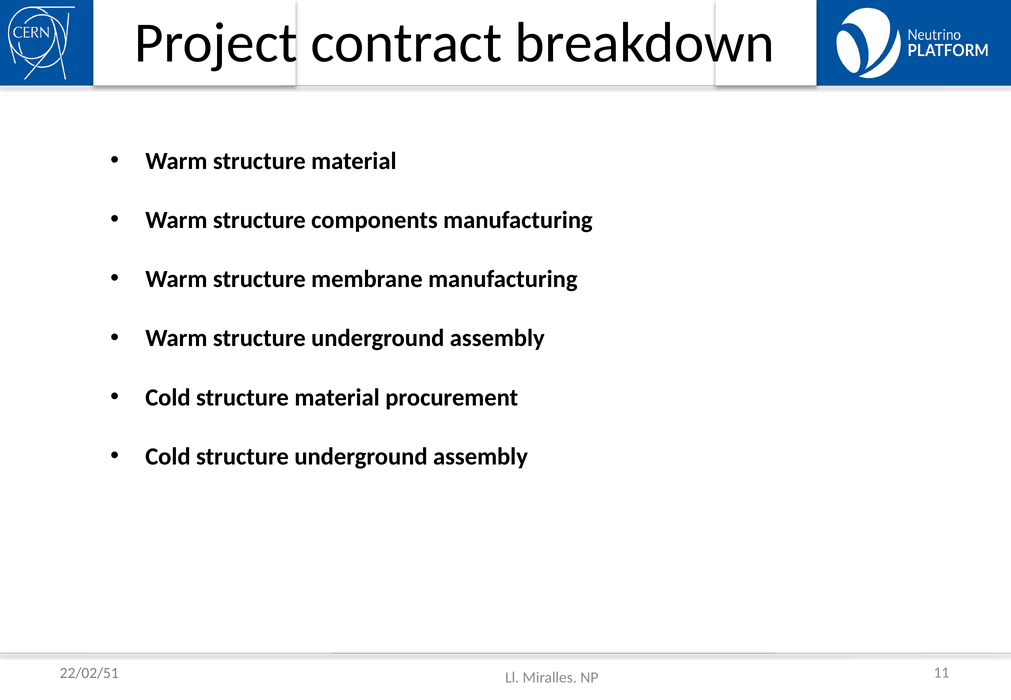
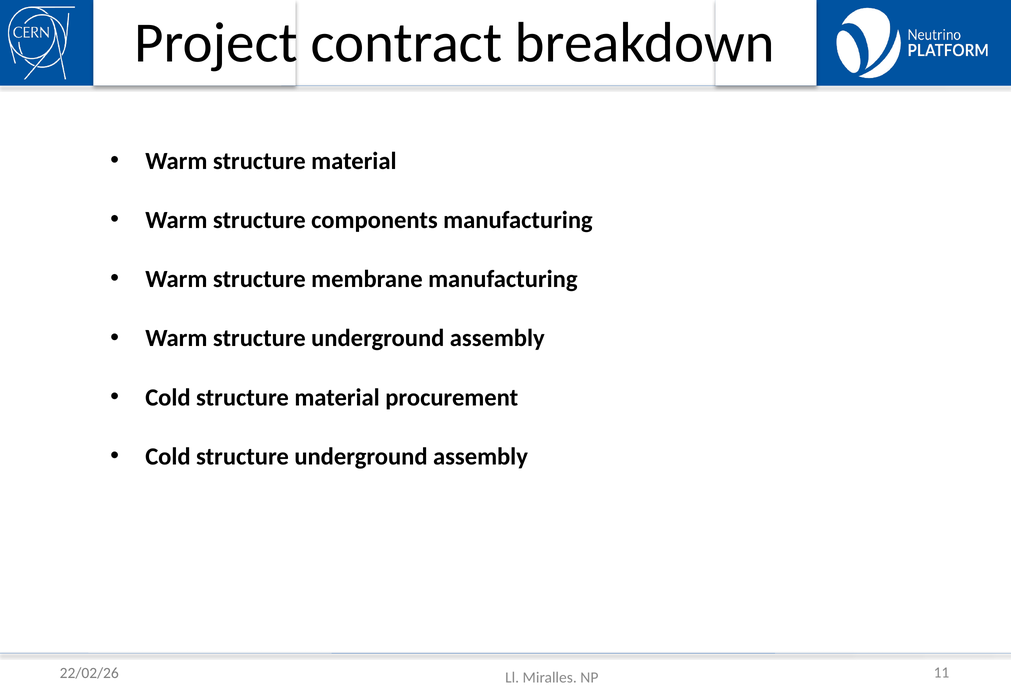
22/02/51: 22/02/51 -> 22/02/26 (89, 673)
